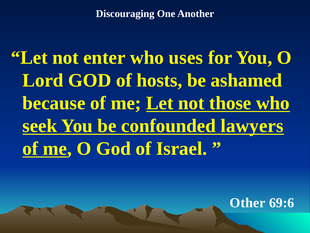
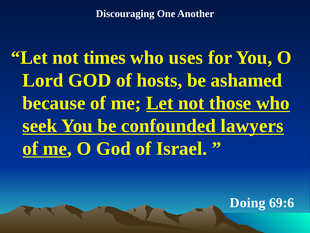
enter: enter -> times (104, 57)
Other: Other -> Doing (248, 202)
